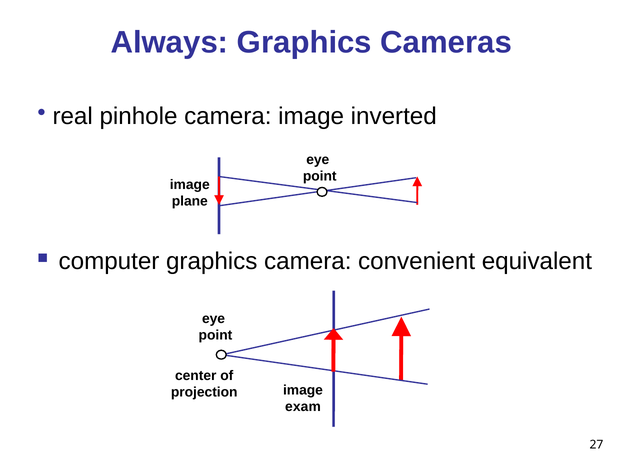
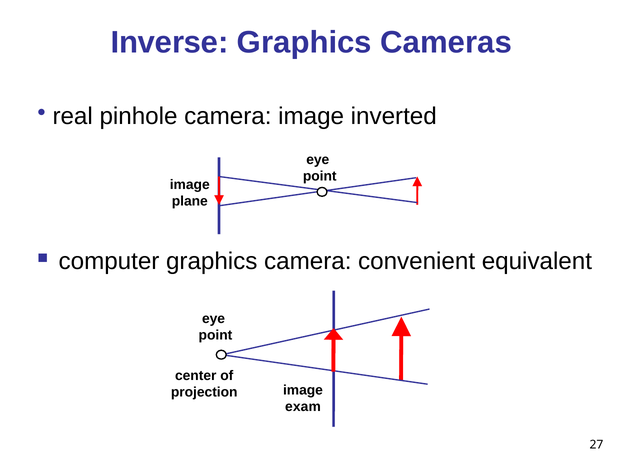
Always: Always -> Inverse (170, 43)
